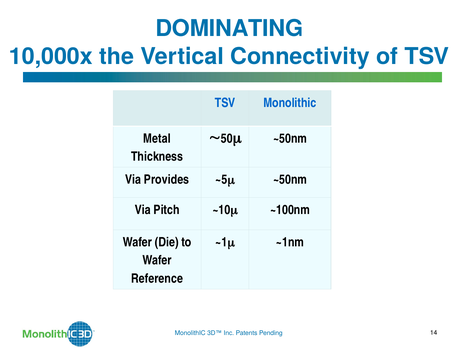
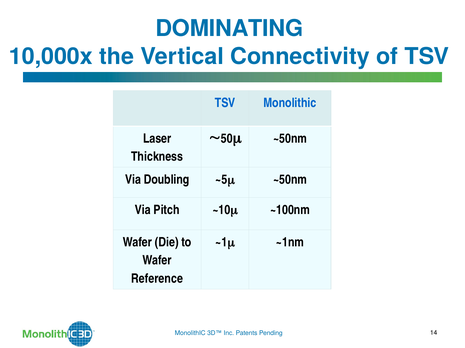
Metal: Metal -> Laser (157, 139)
Provides: Provides -> Doubling (167, 180)
